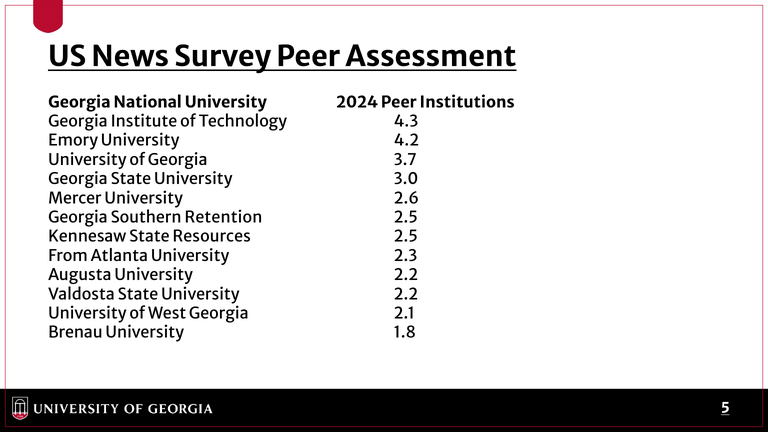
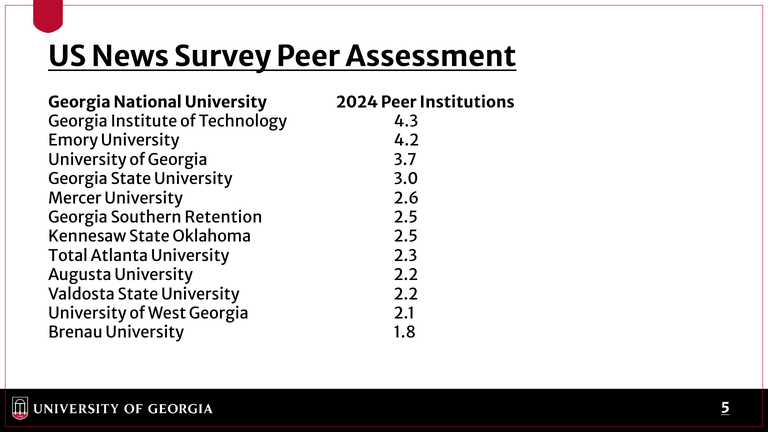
Resources: Resources -> Oklahoma (212, 237)
From: From -> Total (68, 256)
